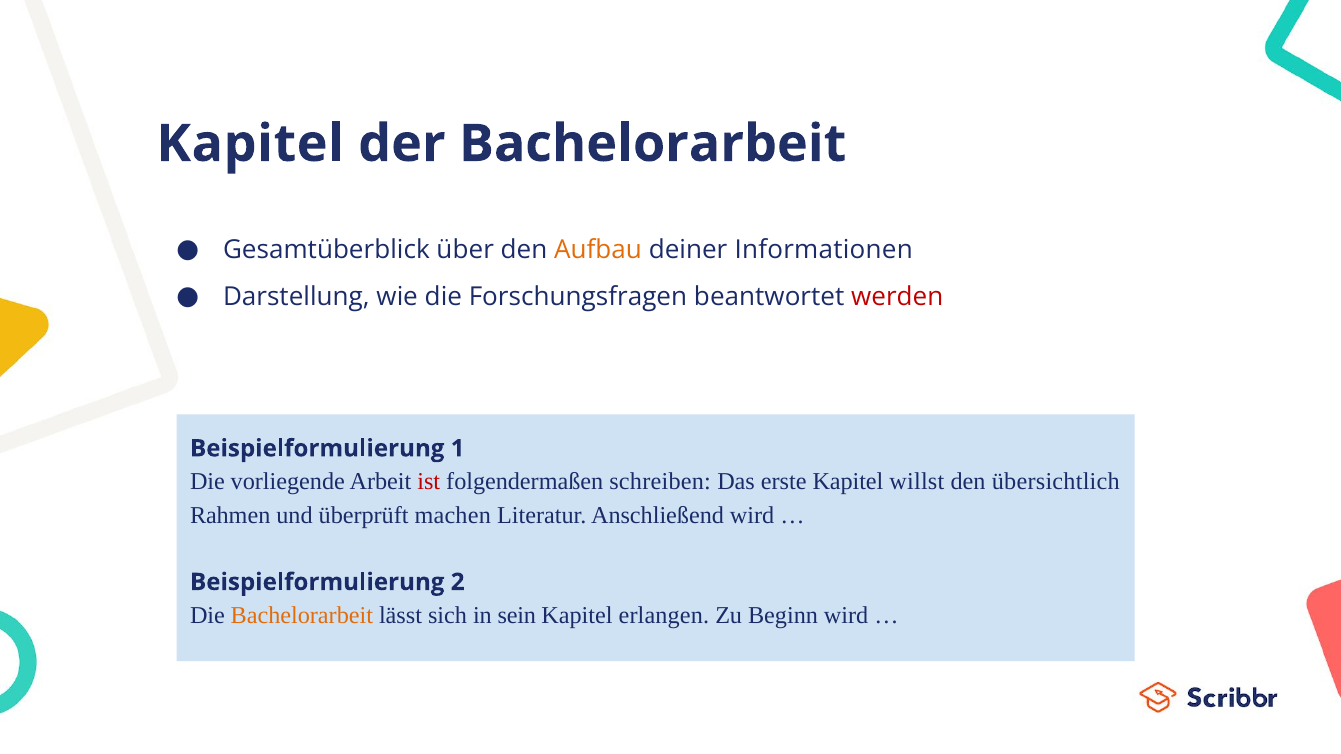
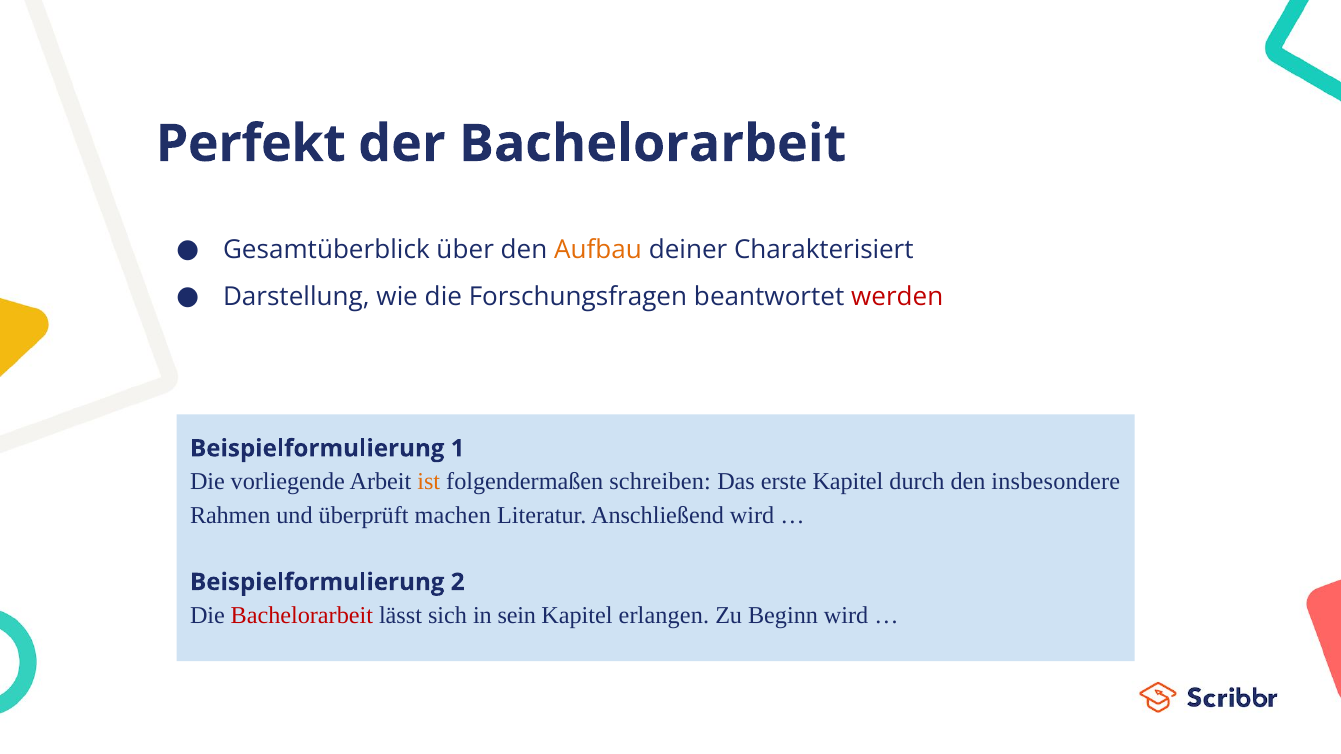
Kapitel: Kapitel -> Perfekt (251, 144)
Informationen: Informationen -> Charakterisiert (824, 250)
ist colour: red -> orange (429, 482)
willst: willst -> durch (917, 482)
übersichtlich: übersichtlich -> insbesondere (1056, 482)
Bachelorarbeit colour: orange -> red (302, 616)
